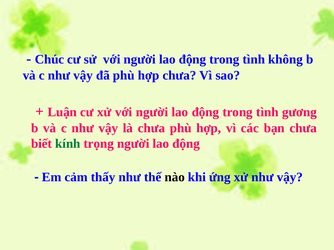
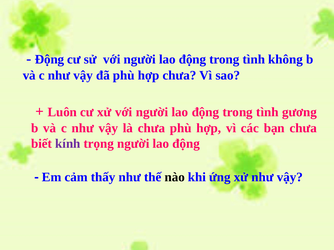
Chúc: Chúc -> Động (50, 60)
Luận: Luận -> Luôn (62, 112)
kính colour: green -> purple (68, 144)
